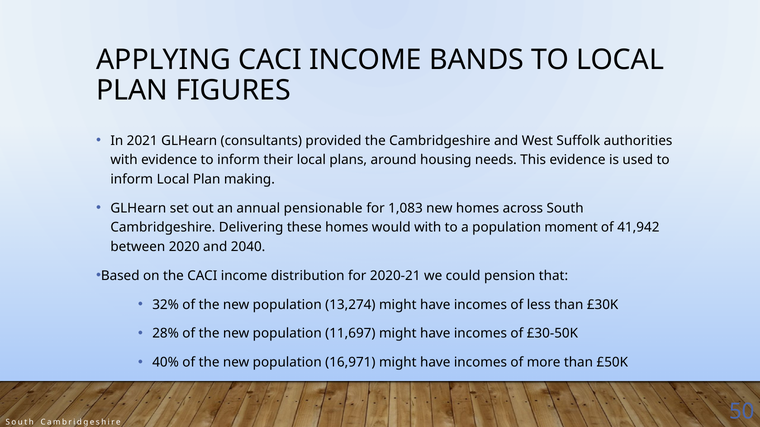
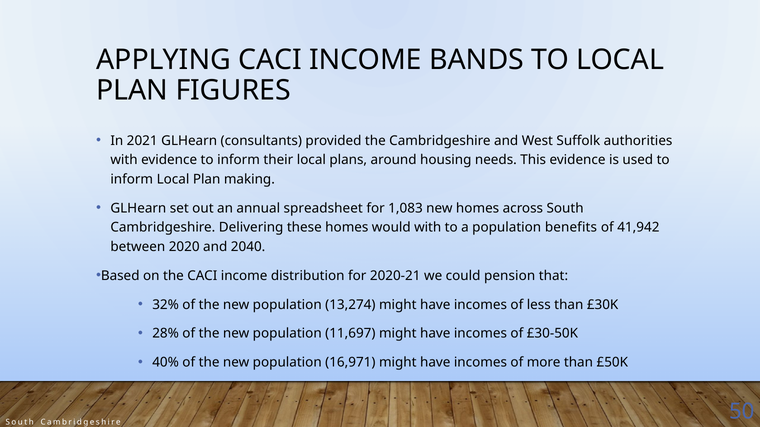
pensionable: pensionable -> spreadsheet (323, 208)
moment: moment -> benefits (571, 228)
